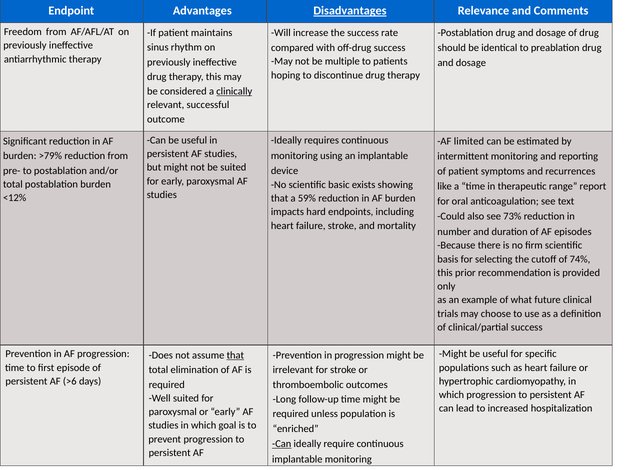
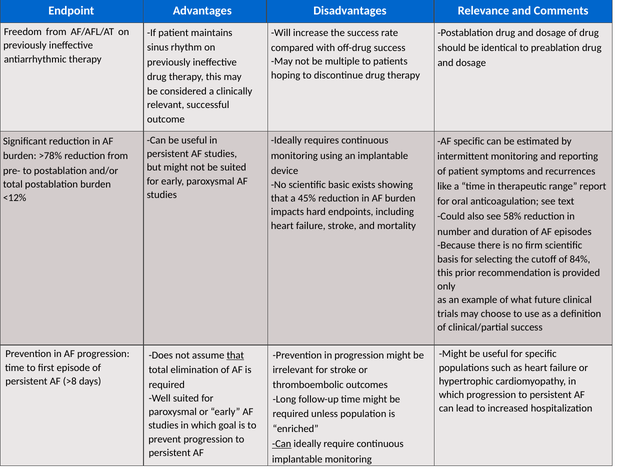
Disadvantages underline: present -> none (350, 11)
clinically underline: present -> none (234, 91)
AF limited: limited -> specific (469, 141)
>79%: >79% -> >78% (50, 156)
59%: 59% -> 45% (307, 198)
73%: 73% -> 58% (512, 217)
74%: 74% -> 84% (580, 259)
>6: >6 -> >8 (70, 381)
